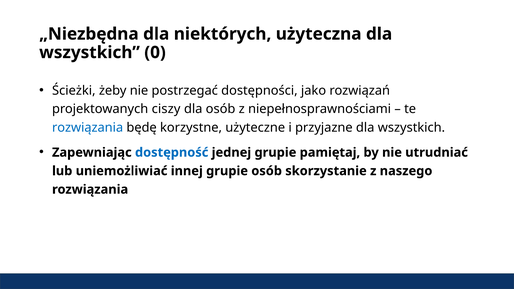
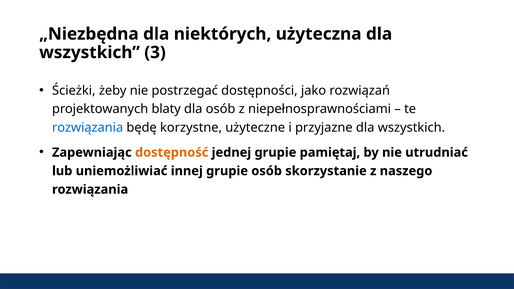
0: 0 -> 3 (155, 52)
ciszy: ciszy -> blaty (166, 109)
dostępność colour: blue -> orange (172, 153)
